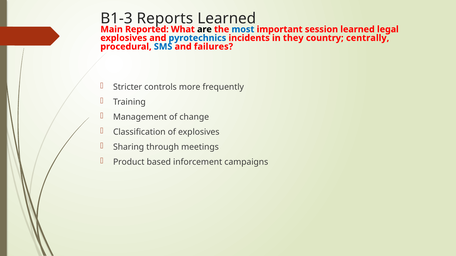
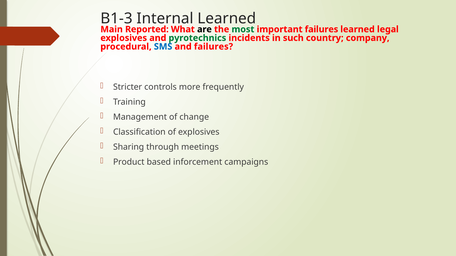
Reports: Reports -> Internal (165, 19)
most colour: blue -> green (243, 29)
important session: session -> failures (321, 29)
pyrotechnics colour: blue -> green (197, 38)
they: they -> such (293, 38)
centrally: centrally -> company (368, 38)
